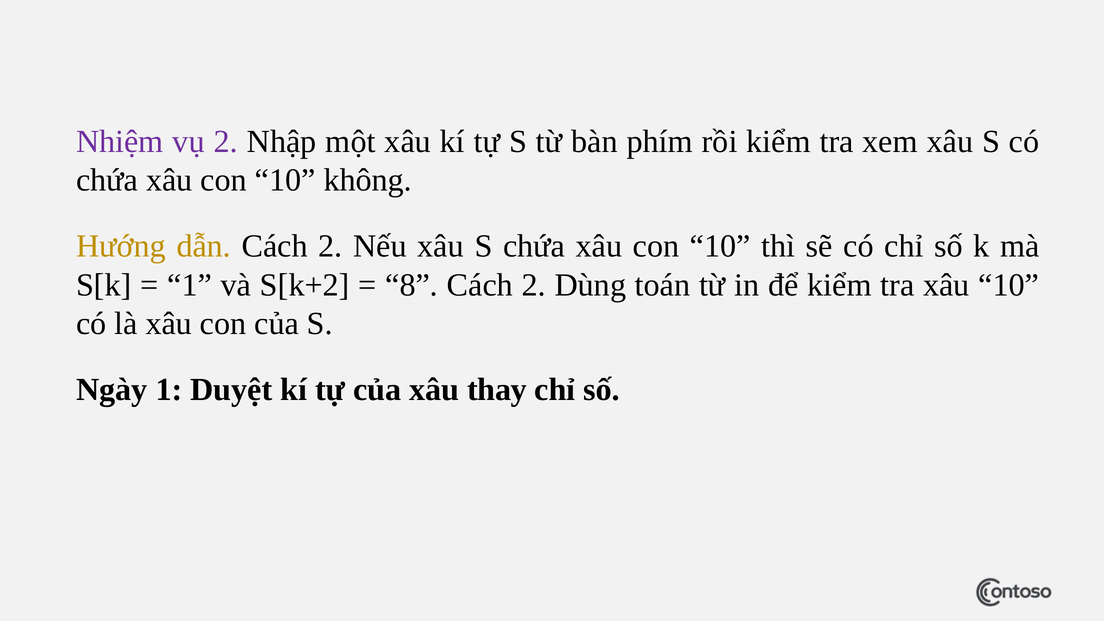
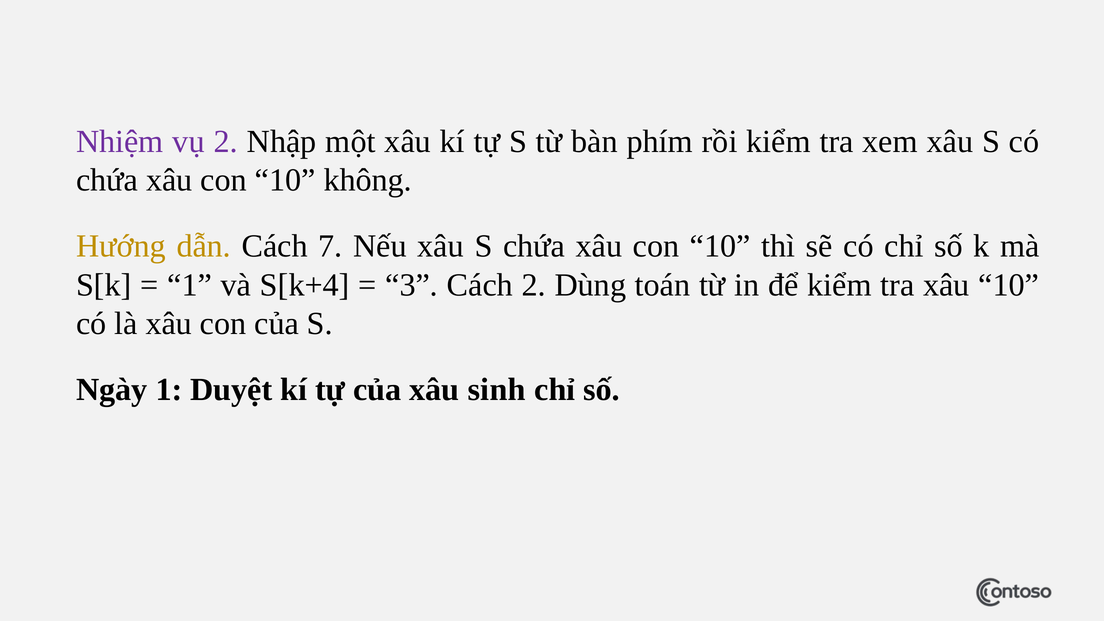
dẫn Cách 2: 2 -> 7 (330, 246)
S[k+2: S[k+2 -> S[k+4 (305, 285)
8: 8 -> 3 (412, 285)
thay: thay -> sinh (497, 390)
